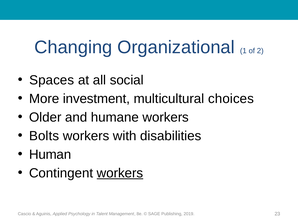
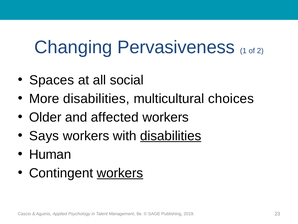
Organizational: Organizational -> Pervasiveness (176, 47)
More investment: investment -> disabilities (96, 98)
humane: humane -> affected (115, 117)
Bolts: Bolts -> Says (44, 136)
disabilities underline: none -> present (171, 136)
